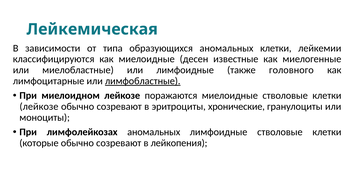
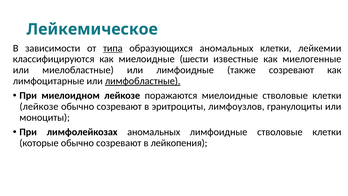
Лейкемическая: Лейкемическая -> Лейкемическое (92, 29)
типа underline: none -> present (113, 48)
десен: десен -> шести (194, 59)
также головного: головного -> созревают (291, 70)
хронические: хронические -> лимфоузлов (236, 106)
